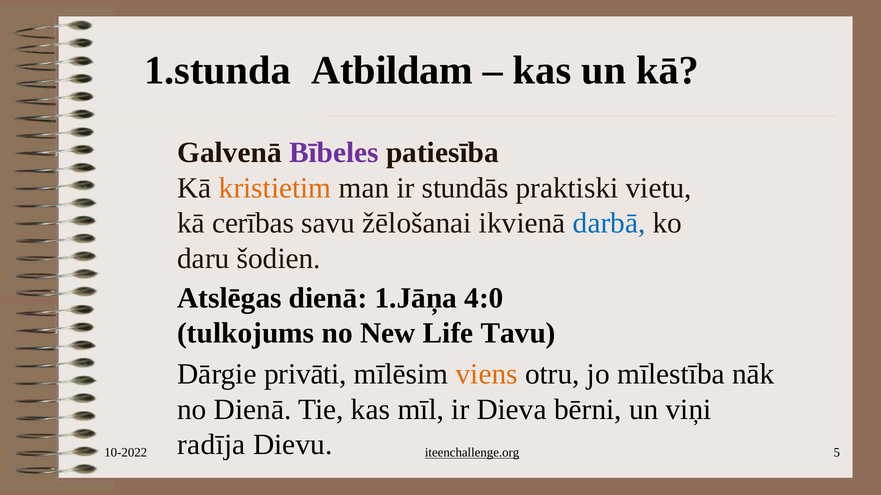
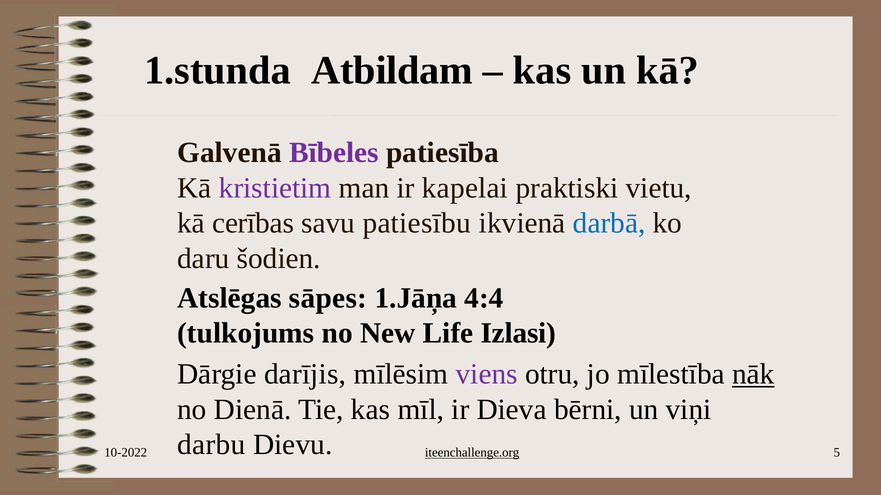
kristietim colour: orange -> purple (275, 188)
stundās: stundās -> kapelai (465, 188)
žēlošanai: žēlošanai -> patiesību (417, 223)
Atslēgas dienā: dienā -> sāpes (328, 298)
4:0: 4:0 -> 4:4 (484, 298)
Tavu: Tavu -> Izlasi (518, 334)
privāti: privāti -> darījis (305, 375)
viens colour: orange -> purple (487, 375)
nāk underline: none -> present (753, 375)
radīja: radīja -> darbu (211, 445)
